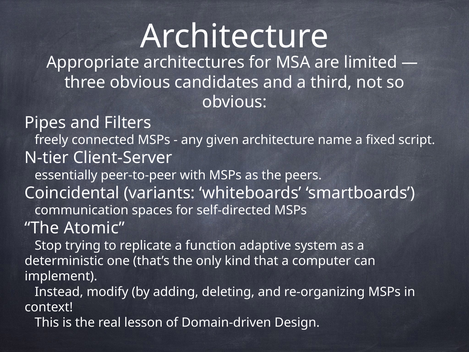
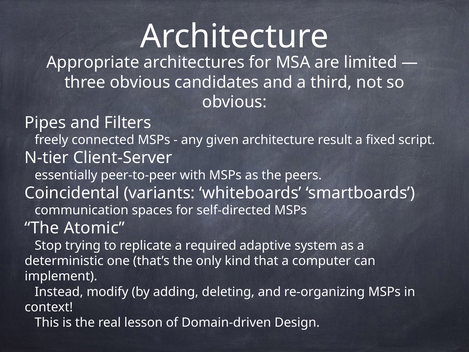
name: name -> result (335, 140)
function: function -> required (211, 245)
